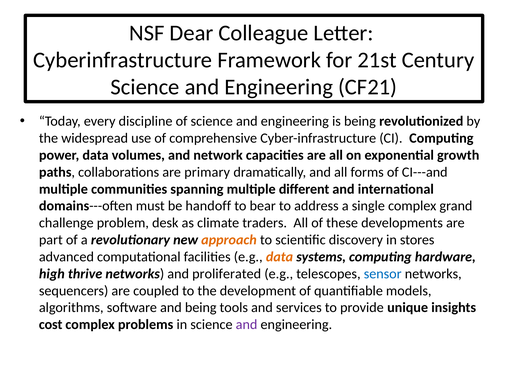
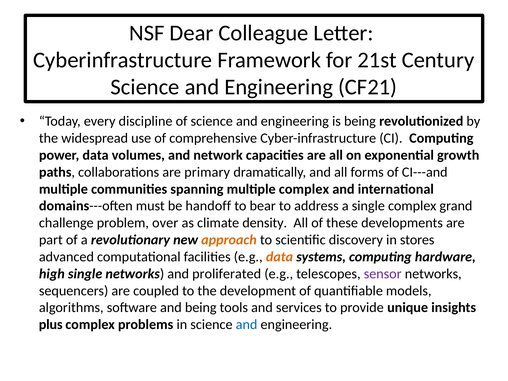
multiple different: different -> complex (304, 189)
desk: desk -> over (165, 223)
traders: traders -> density (265, 223)
high thrive: thrive -> single (85, 274)
sensor colour: blue -> purple (383, 274)
cost: cost -> plus (51, 325)
and colour: purple -> blue (247, 325)
